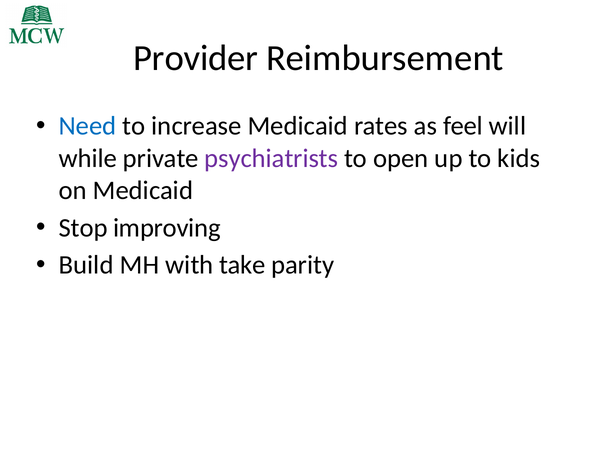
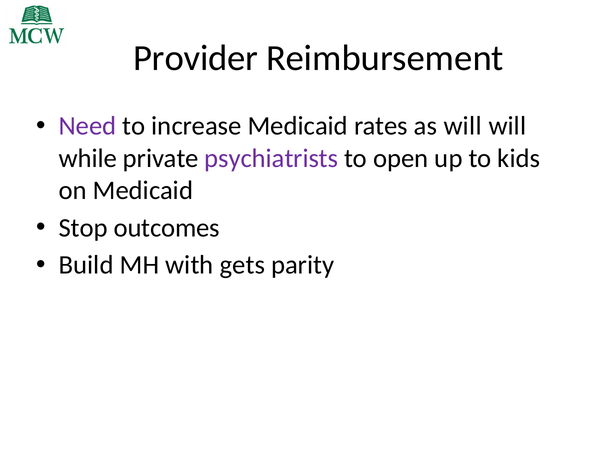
Need colour: blue -> purple (88, 126)
as feel: feel -> will (463, 126)
improving: improving -> outcomes (167, 228)
take: take -> gets (242, 265)
